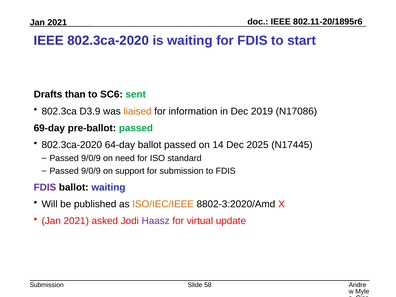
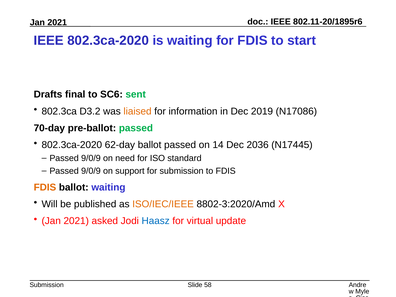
than: than -> final (75, 94)
D3.9: D3.9 -> D3.2 (90, 111)
69-day: 69-day -> 70-day (49, 128)
64-day: 64-day -> 62-day (120, 145)
2025: 2025 -> 2036 (258, 145)
FDIS colour: purple -> orange (45, 187)
Haasz colour: purple -> blue (156, 221)
